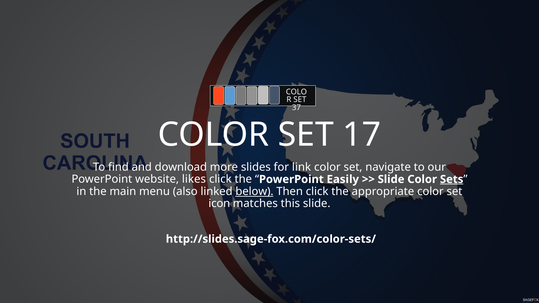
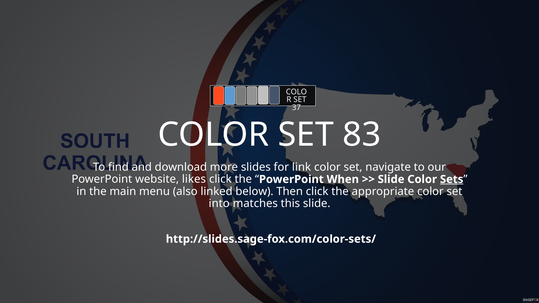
17: 17 -> 83 (362, 135)
Easily: Easily -> When (343, 179)
below underline: present -> none (254, 192)
icon: icon -> into (219, 204)
